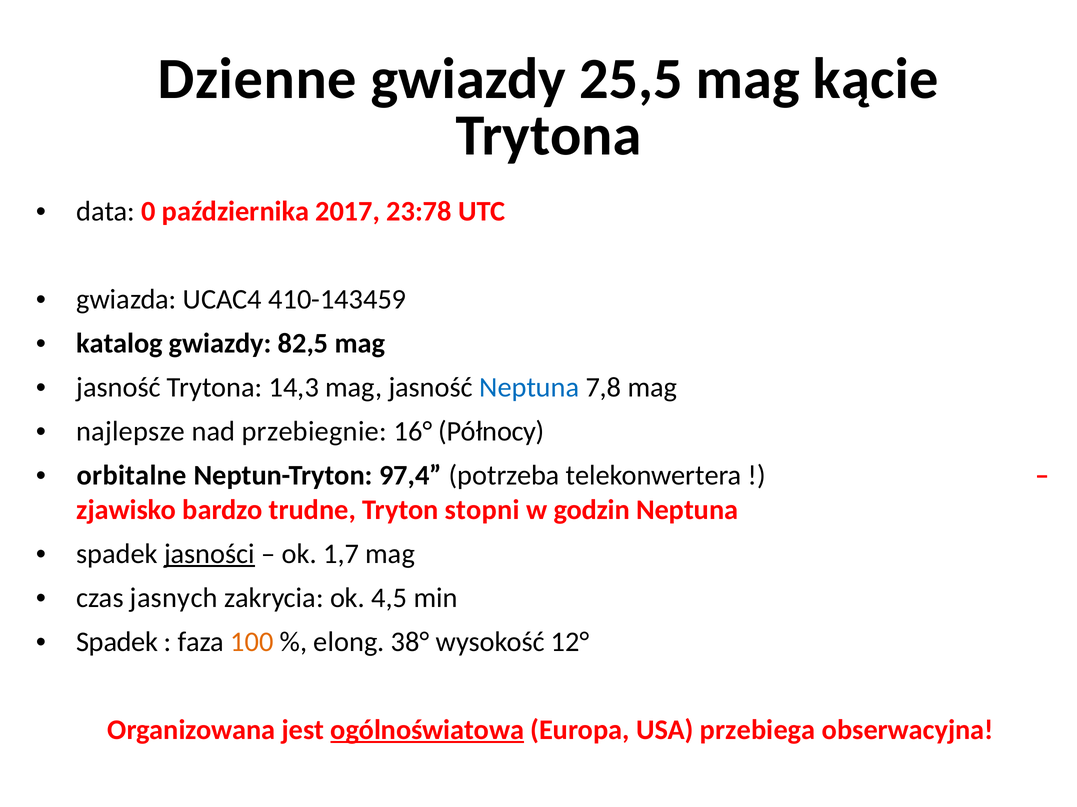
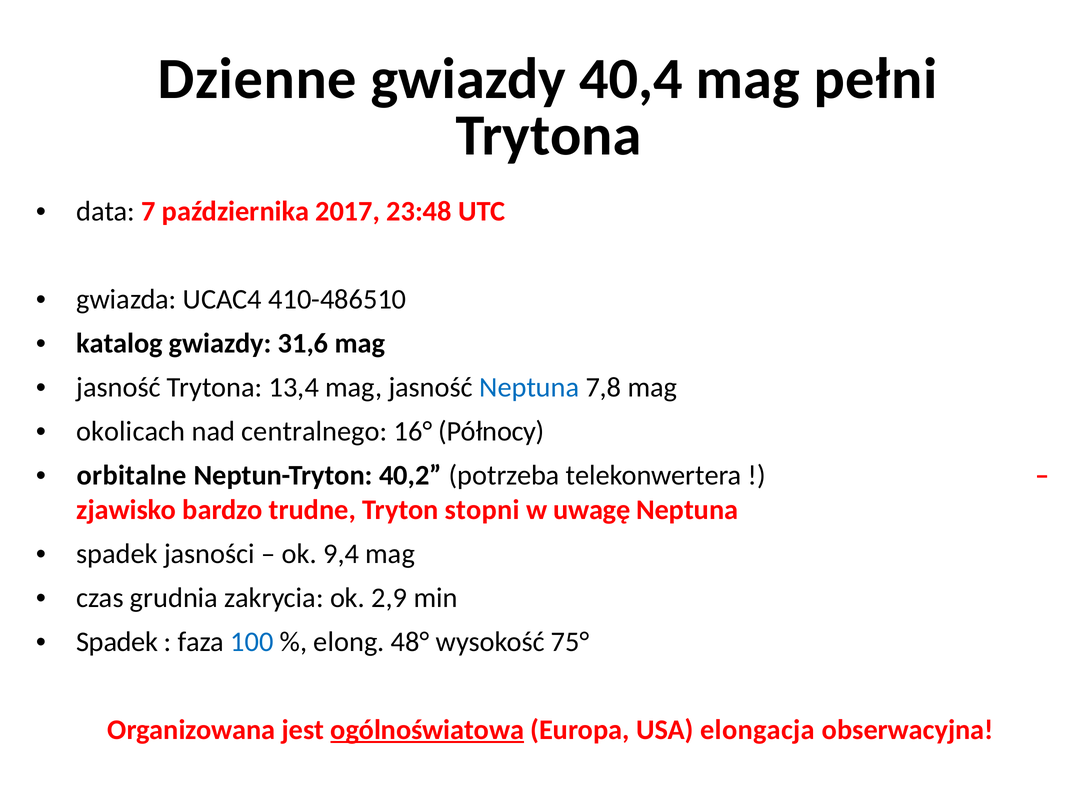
25,5: 25,5 -> 40,4 (631, 79)
kącie: kącie -> pełni (876, 79)
0: 0 -> 7 (148, 211)
23:78: 23:78 -> 23:48 (419, 211)
410-143459: 410-143459 -> 410-486510 (337, 300)
82,5: 82,5 -> 31,6 (303, 344)
14,3: 14,3 -> 13,4 (294, 388)
najlepsze: najlepsze -> okolicach (131, 432)
przebiegnie: przebiegnie -> centralnego (314, 432)
97,4: 97,4 -> 40,2 (410, 476)
godzin: godzin -> uwagę (592, 510)
jasności underline: present -> none (209, 554)
1,7: 1,7 -> 9,4 (341, 554)
jasnych: jasnych -> grudnia (174, 598)
4,5: 4,5 -> 2,9 (389, 598)
100 colour: orange -> blue (252, 642)
38°: 38° -> 48° (410, 642)
12°: 12° -> 75° (570, 642)
przebiega: przebiega -> elongacja (758, 730)
